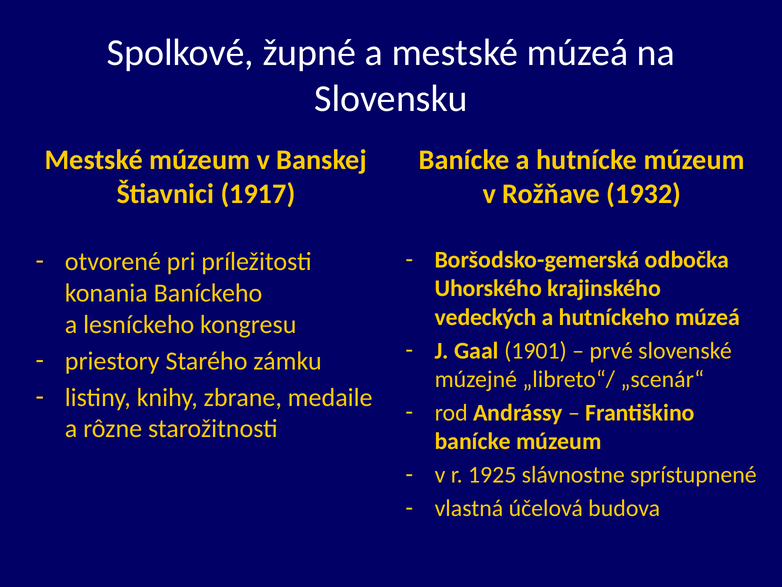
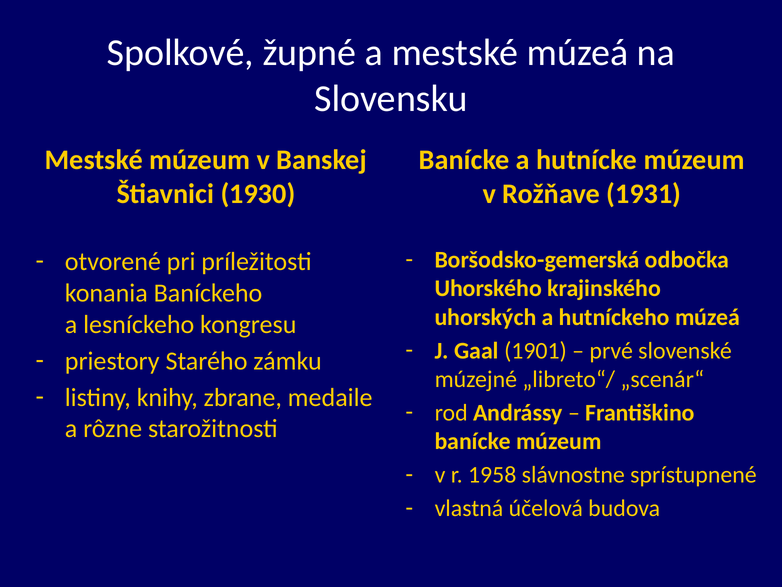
1917: 1917 -> 1930 (258, 194)
1932: 1932 -> 1931 (644, 194)
vedeckých: vedeckých -> uhorských (486, 317)
1925: 1925 -> 1958 (492, 475)
